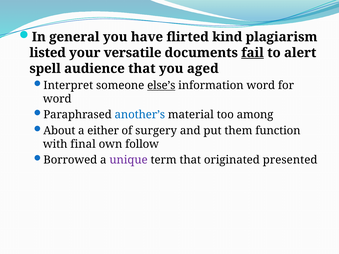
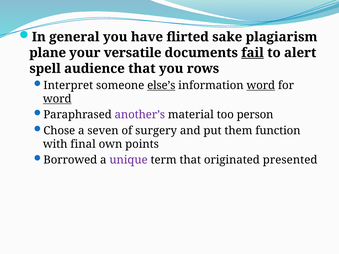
kind: kind -> sake (227, 37)
listed: listed -> plane (48, 53)
aged: aged -> rows (203, 69)
word underline: none -> present (261, 85)
word underline: none -> present (57, 99)
another’s colour: blue -> purple (140, 115)
among: among -> person (255, 115)
About: About -> Chose (59, 131)
either: either -> seven (103, 131)
follow: follow -> points (142, 144)
